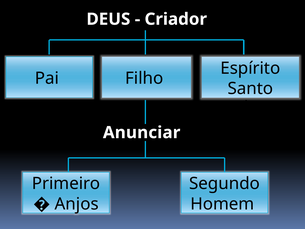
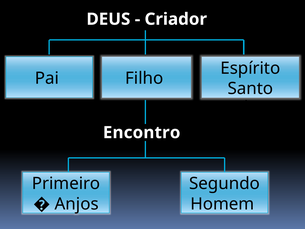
Anunciar: Anunciar -> Encontro (142, 132)
